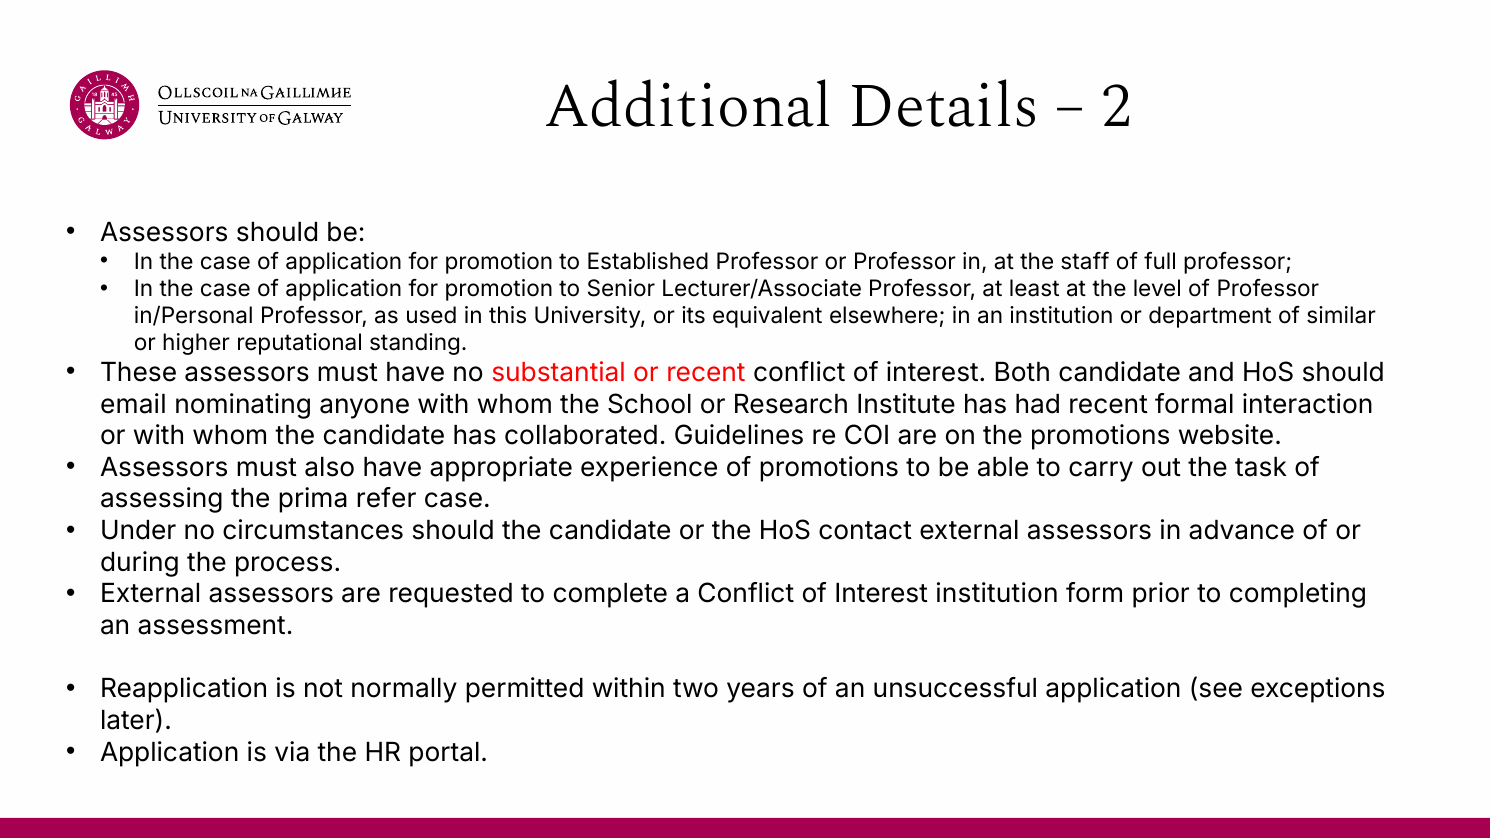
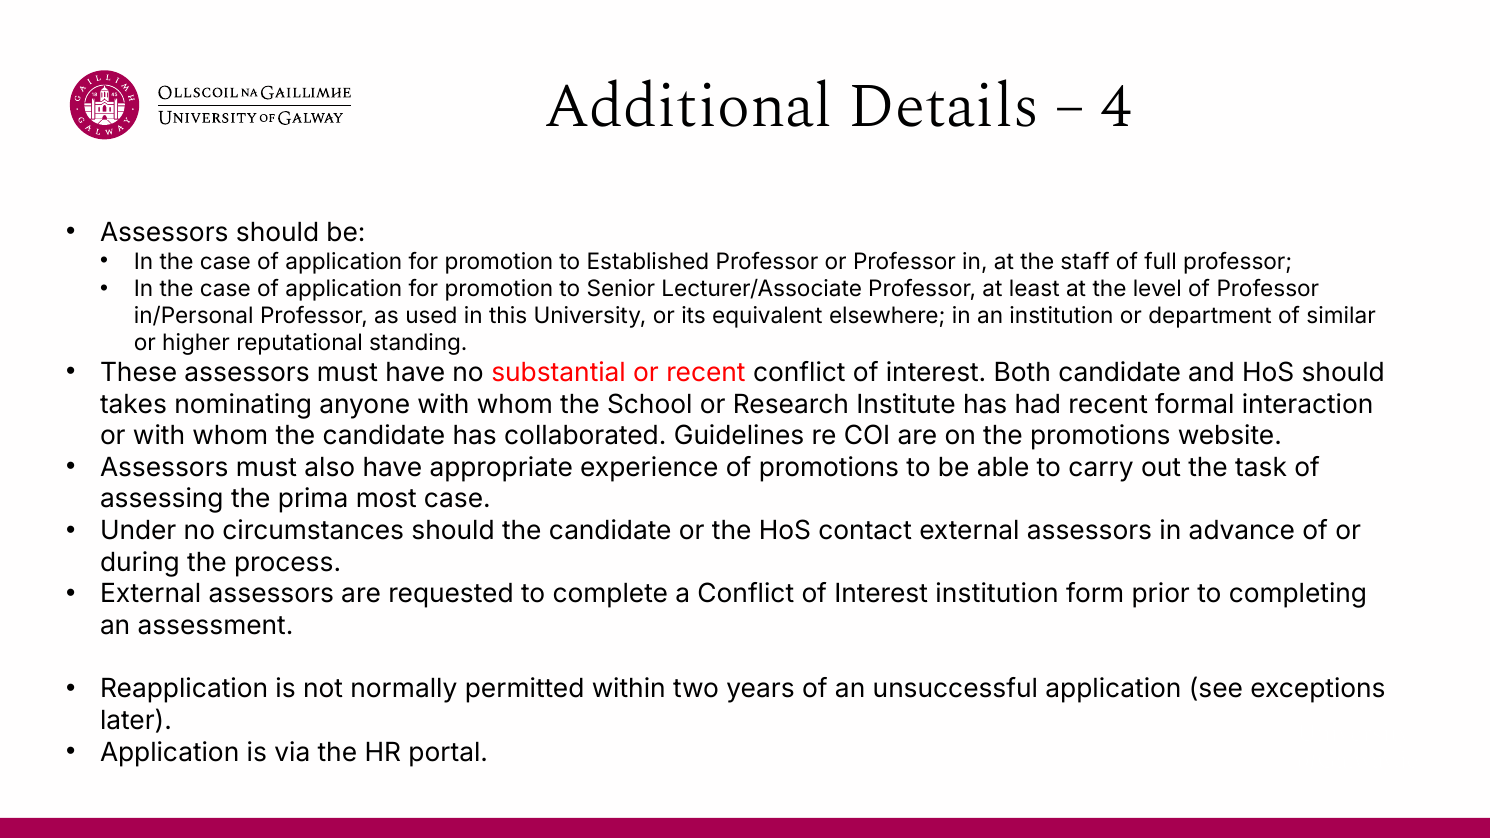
2: 2 -> 4 (1117, 106)
email: email -> takes (133, 404)
refer: refer -> most (386, 499)
